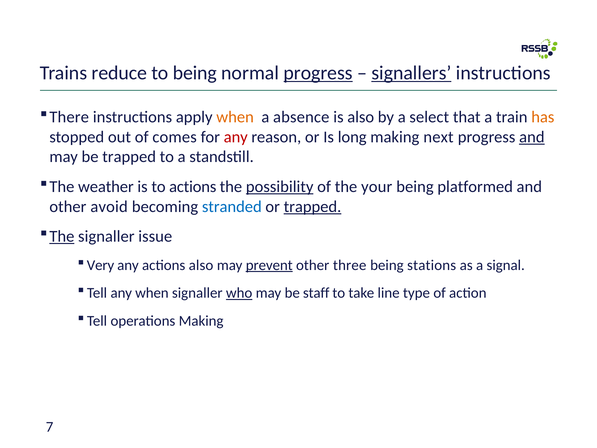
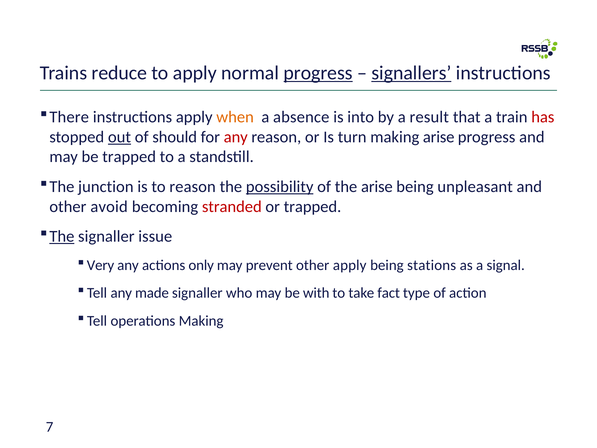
to being: being -> apply (195, 73)
is also: also -> into (361, 117)
select: select -> result (429, 117)
has colour: orange -> red (543, 117)
out underline: none -> present (119, 137)
comes: comes -> should (175, 137)
long: long -> turn (352, 137)
making next: next -> arise (439, 137)
and underline: present -> none (532, 137)
weather: weather -> junction (106, 187)
to actions: actions -> reason (193, 187)
the your: your -> arise (377, 187)
platformed: platformed -> unpleasant (475, 187)
stranded colour: blue -> red (232, 206)
trapped underline: present -> none (312, 206)
actions also: also -> only (201, 265)
prevent underline: present -> none (269, 265)
other three: three -> apply (350, 265)
any when: when -> made (152, 293)
who underline: present -> none (239, 293)
staff: staff -> with (316, 293)
line: line -> fact (389, 293)
